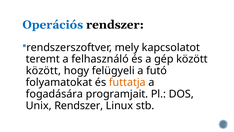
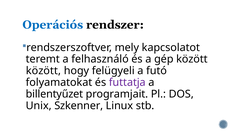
futtatja colour: orange -> purple (127, 82)
fogadására: fogadására -> billentyűzet (54, 94)
Unix Rendszer: Rendszer -> Szkenner (79, 105)
